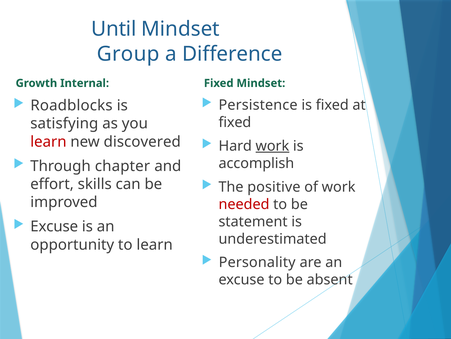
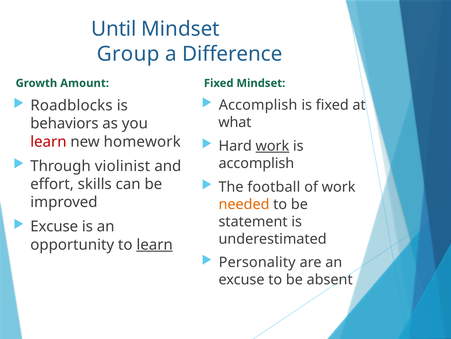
Internal: Internal -> Amount (85, 83)
Persistence: Persistence -> Accomplish (258, 105)
fixed: fixed -> what (235, 122)
satisfying: satisfying -> behaviors (64, 123)
discovered: discovered -> homework (142, 141)
chapter: chapter -> violinist (122, 166)
positive: positive -> football (274, 187)
needed colour: red -> orange (244, 204)
learn underline: none -> present (155, 244)
